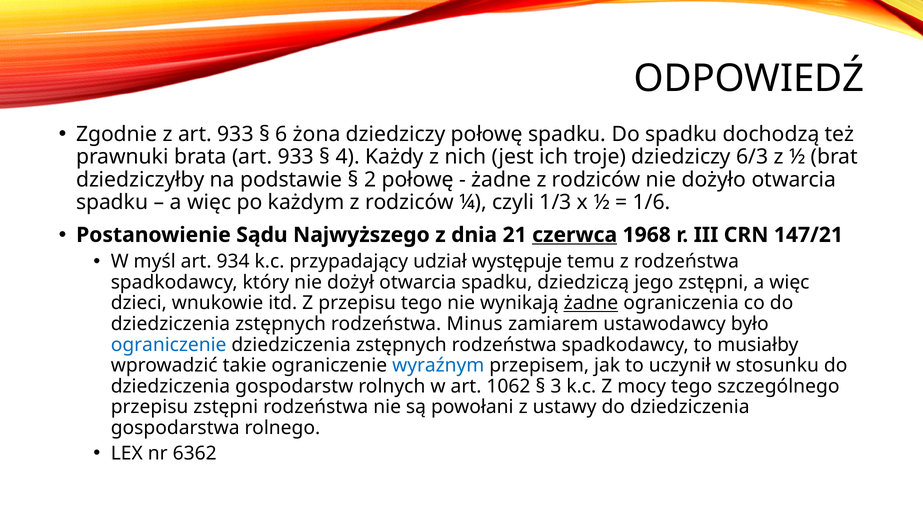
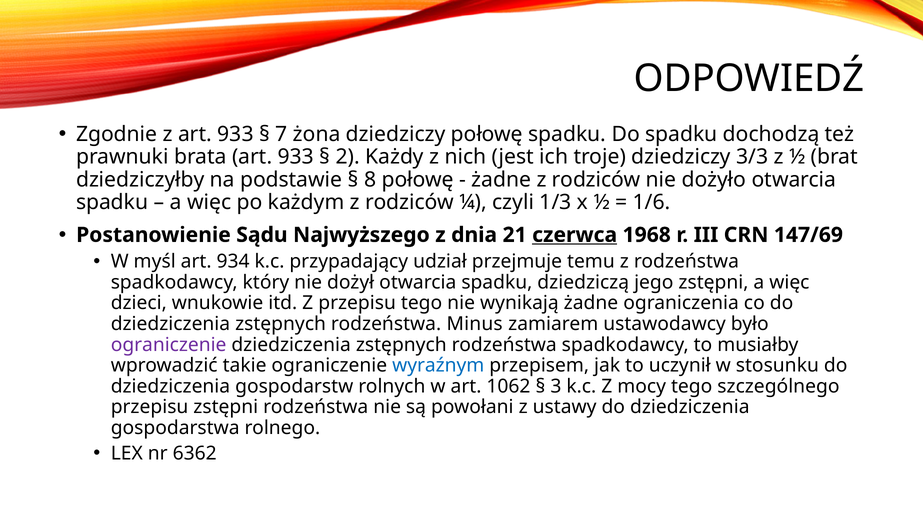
6: 6 -> 7 (281, 134)
4: 4 -> 2 (348, 157)
6/3: 6/3 -> 3/3 (752, 157)
2: 2 -> 8 (370, 180)
147/21: 147/21 -> 147/69 (808, 235)
występuje: występuje -> przejmuje (517, 262)
żadne underline: present -> none (591, 303)
ograniczenie colour: blue -> purple (169, 345)
